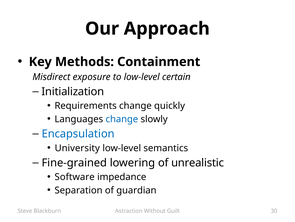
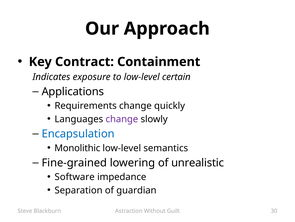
Methods: Methods -> Contract (84, 62)
Misdirect: Misdirect -> Indicates (51, 77)
Initialization: Initialization -> Applications (73, 91)
change colour: blue -> purple (122, 119)
University: University -> Monolithic (77, 148)
